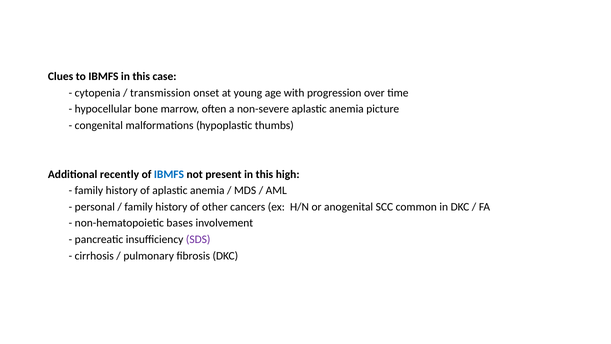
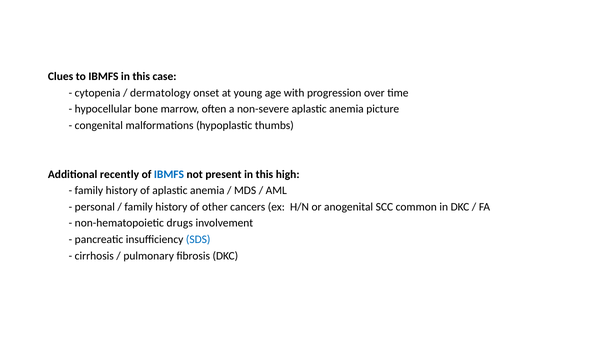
transmission: transmission -> dermatology (160, 93)
bases: bases -> drugs (180, 223)
SDS colour: purple -> blue (198, 239)
